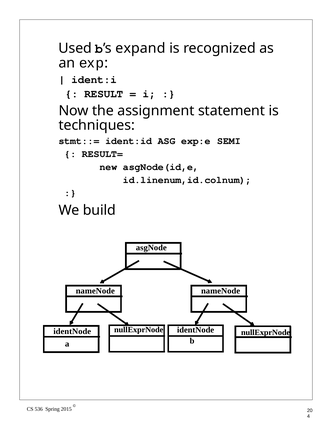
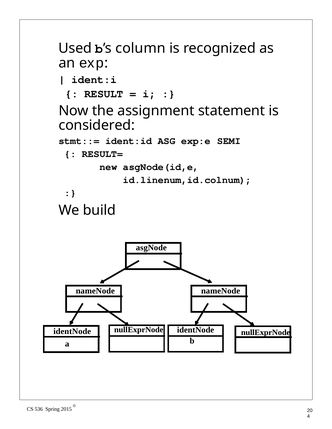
expand: expand -> column (140, 48)
techniques: techniques -> considered (97, 125)
